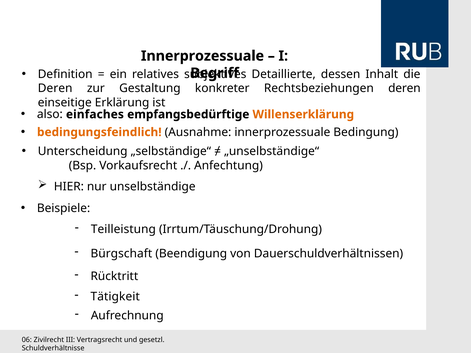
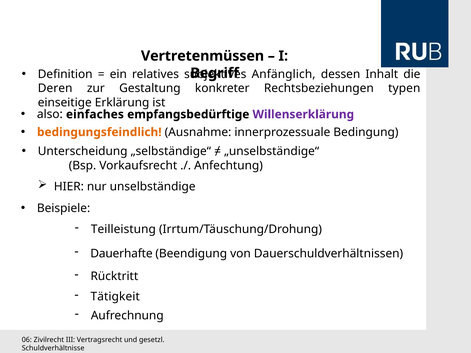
Innerprozessuale: Innerprozessuale -> Vertretenmüssen (203, 56)
Detaillierte: Detaillierte -> Anfänglich (284, 74)
Rechtsbeziehungen deren: deren -> typen (404, 88)
Willenserklärung colour: orange -> purple (303, 114)
Bürgschaft: Bürgschaft -> Dauerhafte (121, 254)
